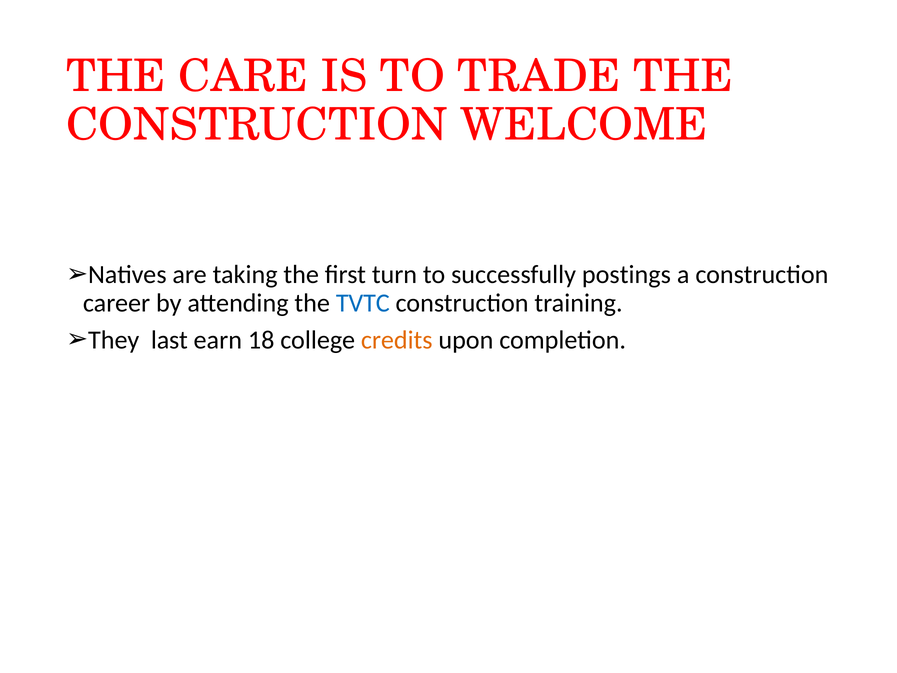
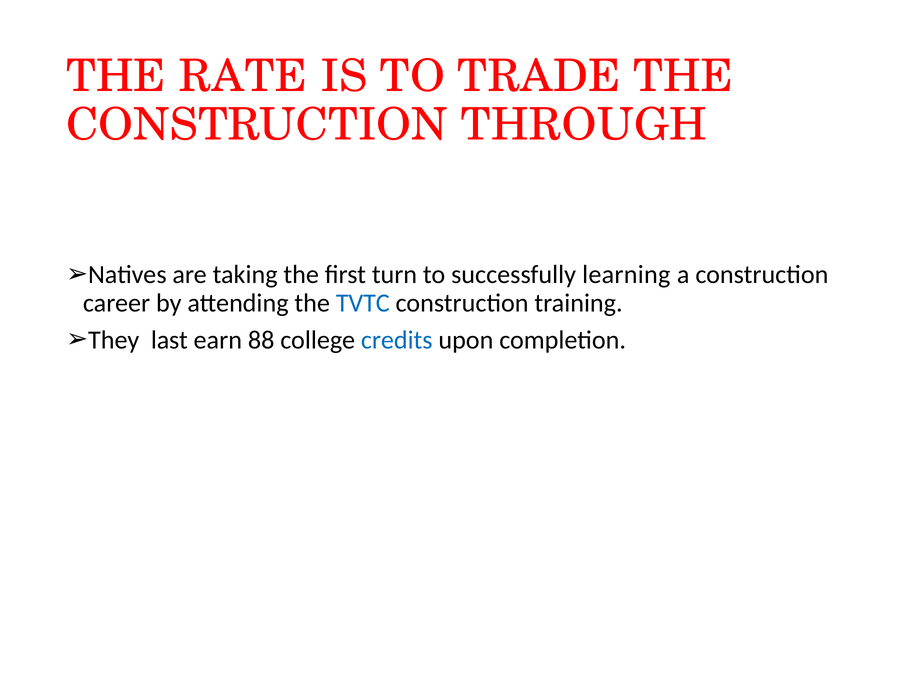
CARE: CARE -> RATE (243, 76)
WELCOME: WELCOME -> THROUGH (584, 125)
postings: postings -> learning (626, 275)
18: 18 -> 88 (261, 340)
credits colour: orange -> blue (397, 340)
